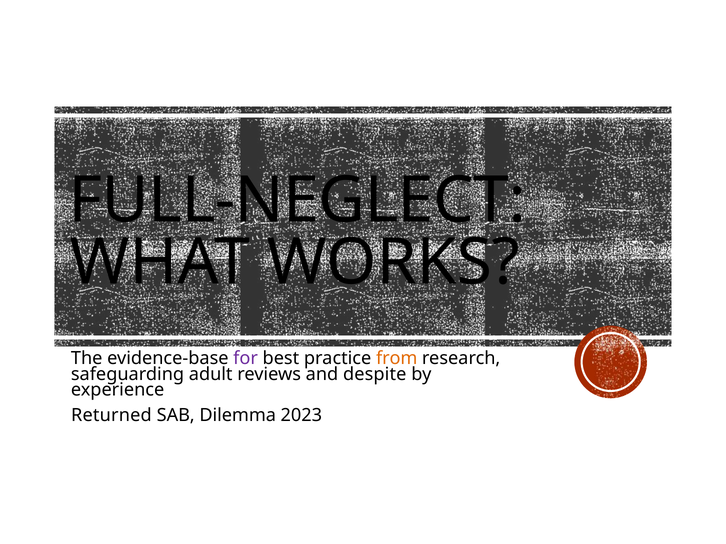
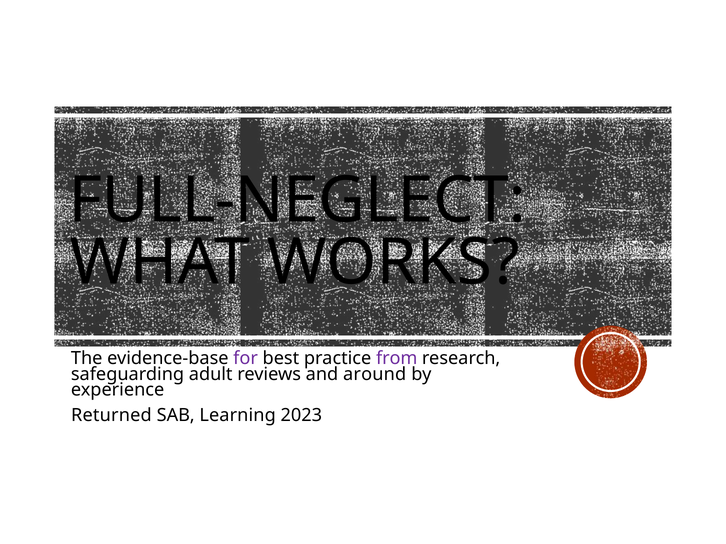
from colour: orange -> purple (397, 359)
despite: despite -> around (375, 374)
Dilemma: Dilemma -> Learning (238, 415)
